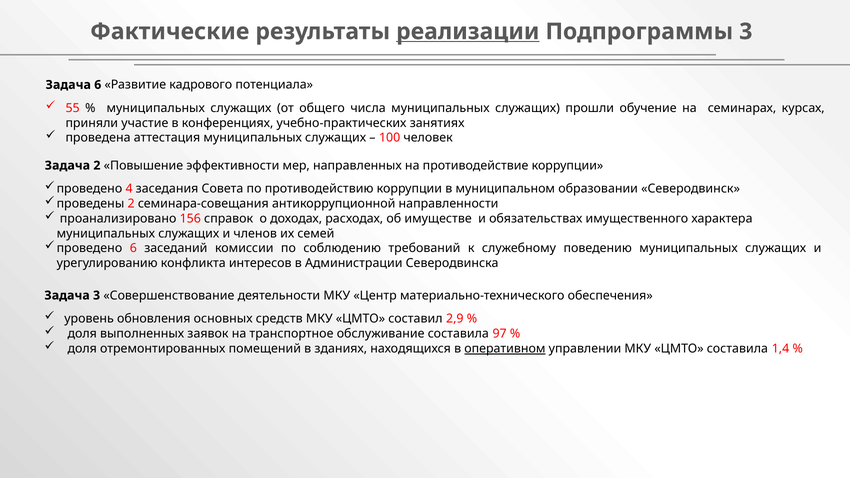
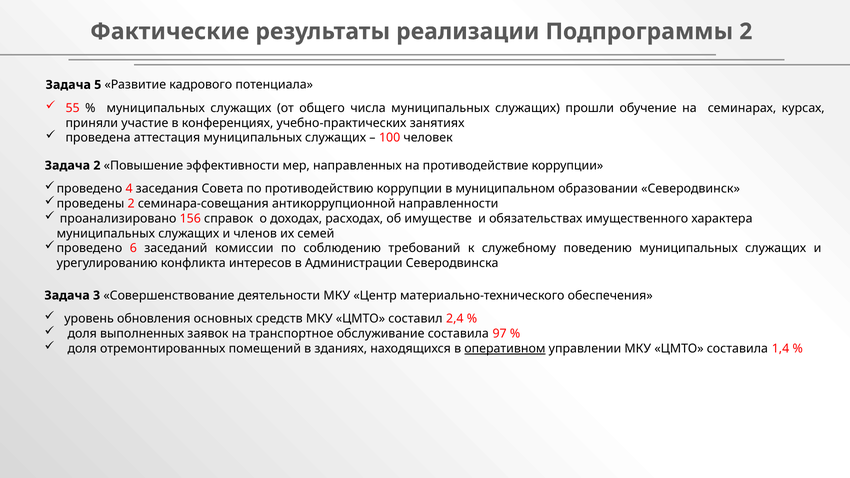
реализации underline: present -> none (468, 32)
Подпрограммы 3: 3 -> 2 (746, 32)
Задача 6: 6 -> 5 (98, 85)
2,9: 2,9 -> 2,4 (455, 319)
